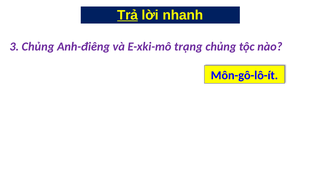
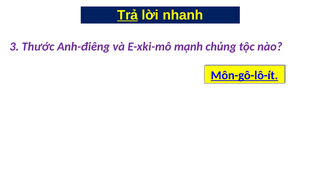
3 Chủng: Chủng -> Thước (38, 46)
trạng: trạng -> mạnh (188, 46)
Môn-gô-lô-ít underline: none -> present (245, 75)
